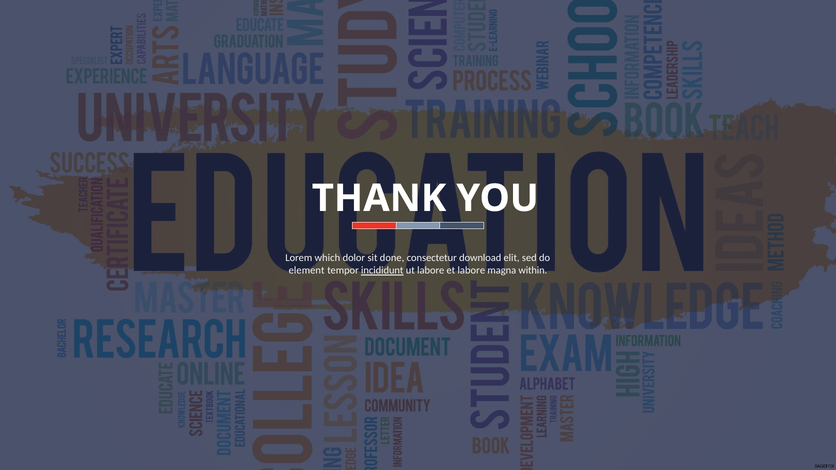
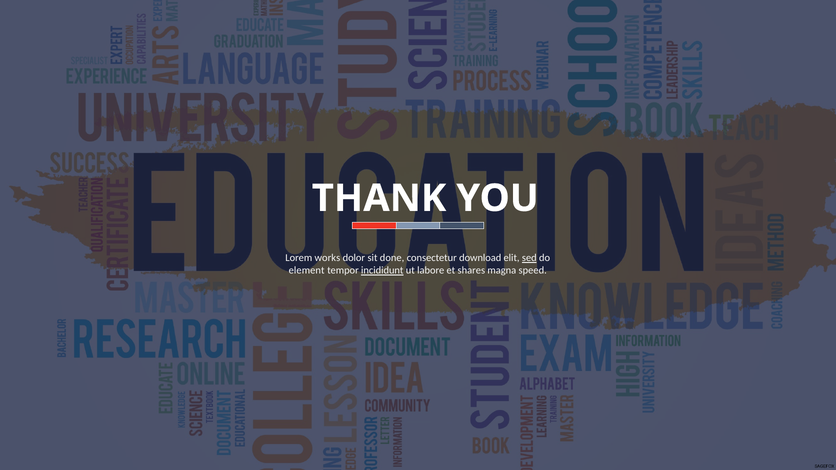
which: which -> works (327, 258)
sed underline: none -> present (529, 258)
et labore: labore -> shares (471, 271)
within: within -> speed (533, 271)
